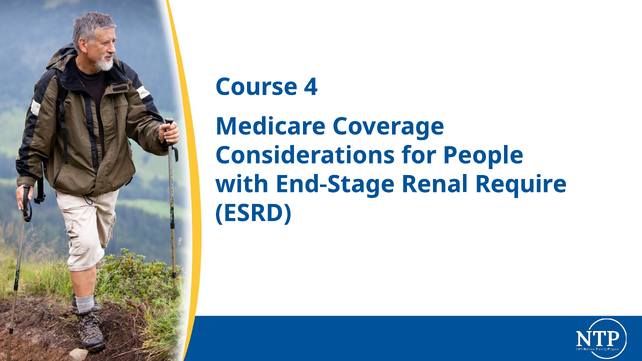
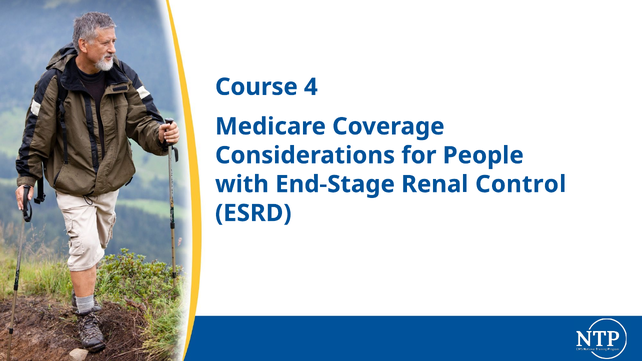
Require: Require -> Control (521, 184)
